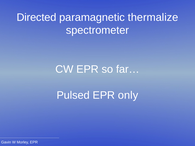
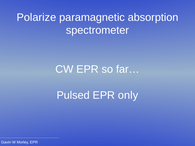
Directed: Directed -> Polarize (36, 17)
thermalize: thermalize -> absorption (153, 17)
